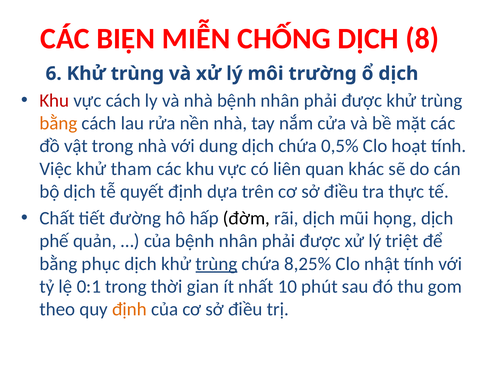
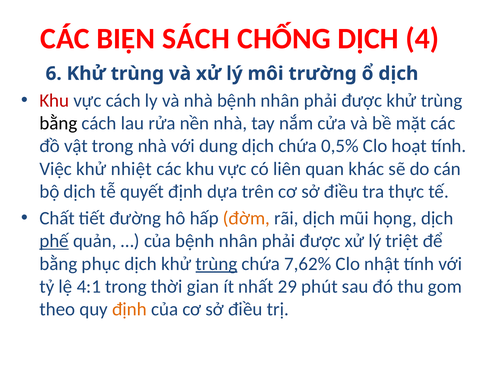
MIỄN: MIỄN -> SÁCH (196, 39)
8: 8 -> 4 (422, 39)
bằng colour: orange -> black (58, 123)
tham: tham -> nhiệt (131, 169)
đờm colour: black -> orange (246, 218)
phế underline: none -> present (54, 241)
8,25%: 8,25% -> 7,62% (308, 264)
0:1: 0:1 -> 4:1 (89, 287)
10: 10 -> 29 (287, 287)
